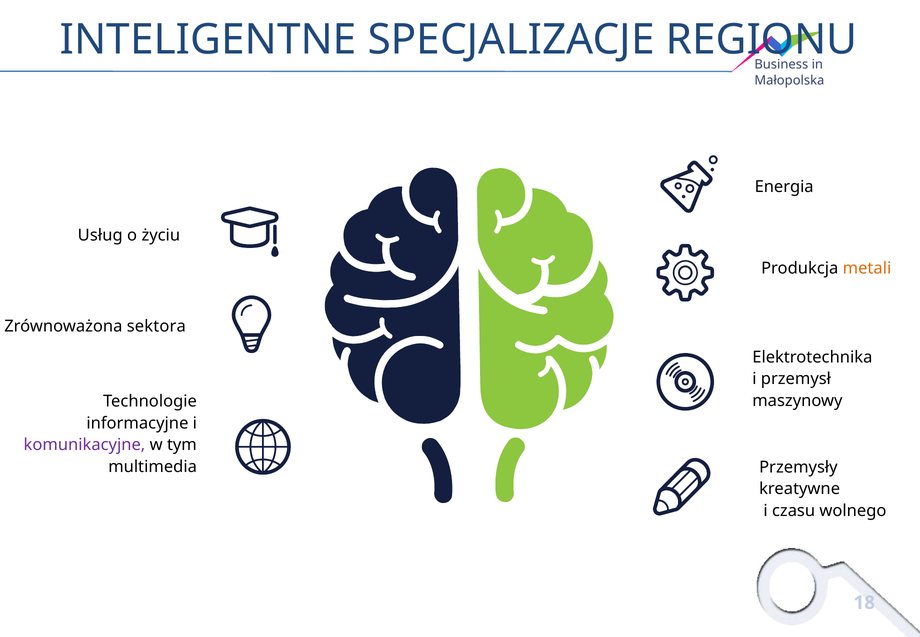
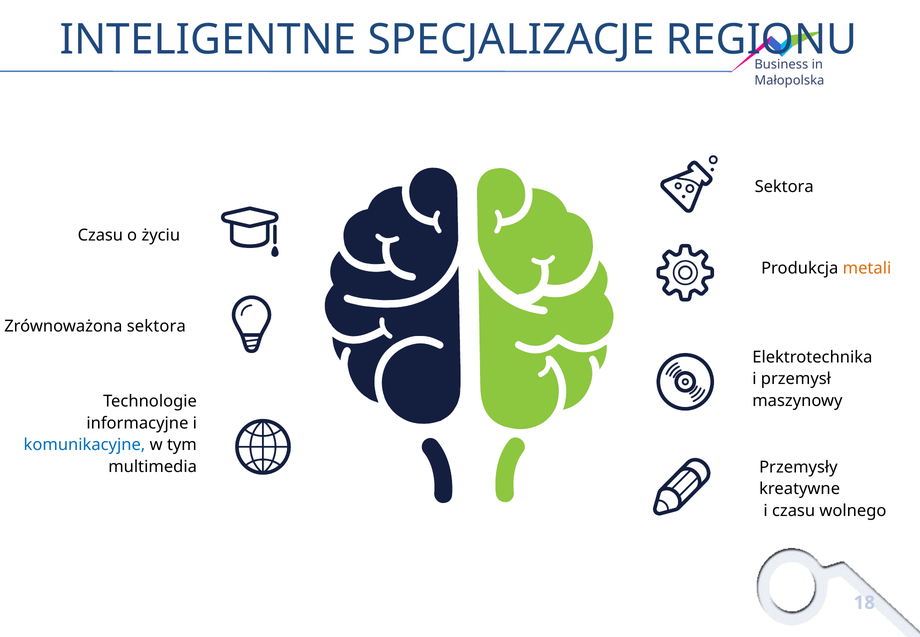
Energia: Energia -> Sektora (784, 187)
Usług: Usług -> Czasu (100, 235)
komunikacyjne colour: purple -> blue (84, 445)
